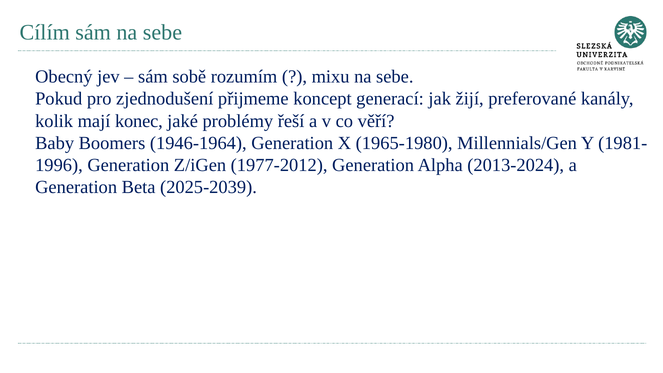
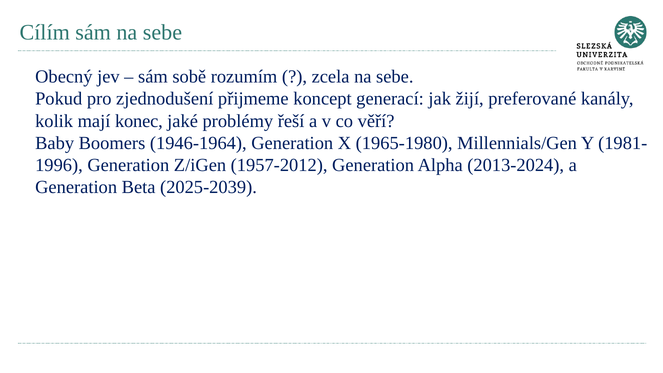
mixu: mixu -> zcela (331, 77)
1977-2012: 1977-2012 -> 1957-2012 (279, 165)
